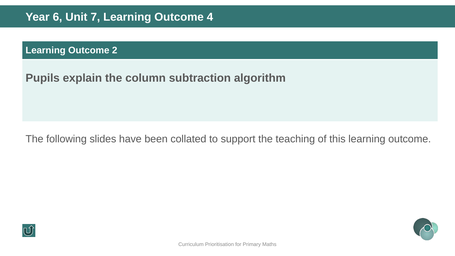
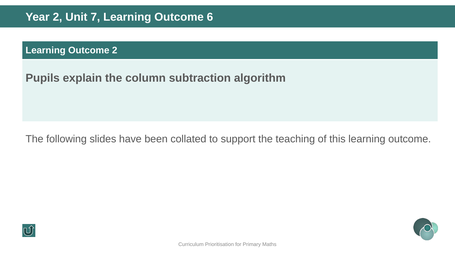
Year 6: 6 -> 2 (57, 17)
4: 4 -> 6 (210, 17)
